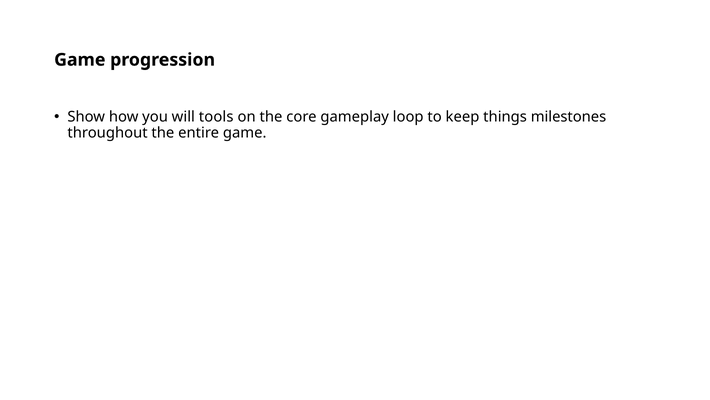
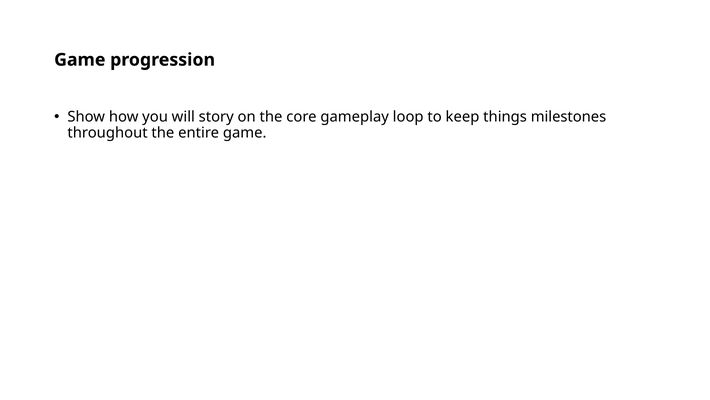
tools: tools -> story (216, 117)
